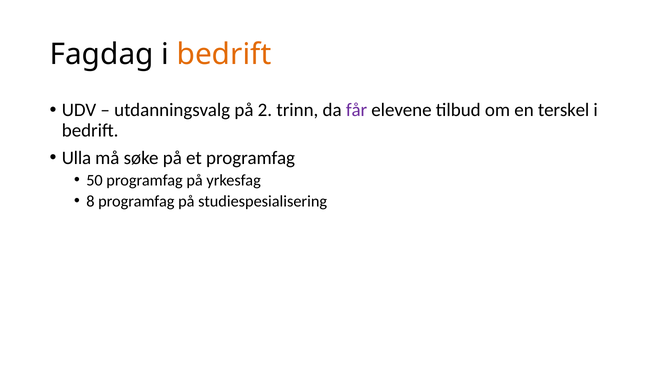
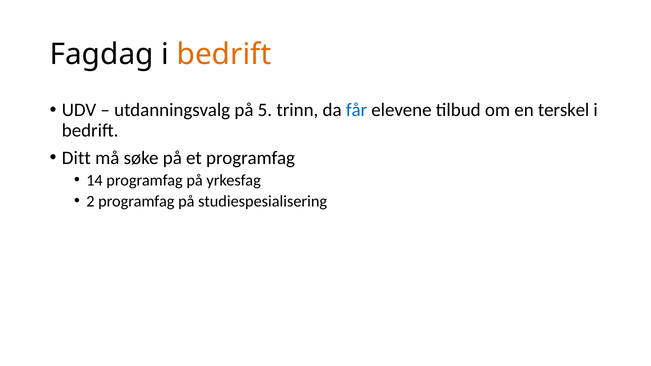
2: 2 -> 5 (265, 110)
får colour: purple -> blue (357, 110)
Ulla: Ulla -> Ditt (76, 158)
50: 50 -> 14 (94, 180)
8: 8 -> 2 (90, 201)
